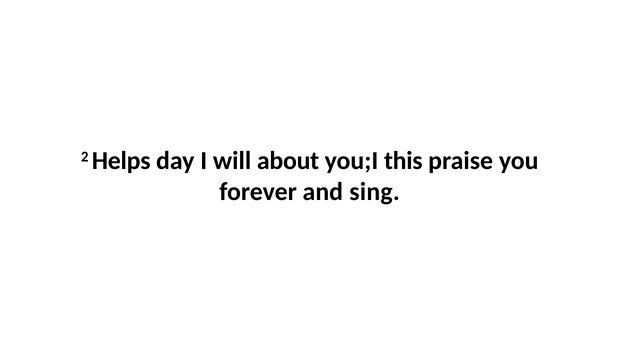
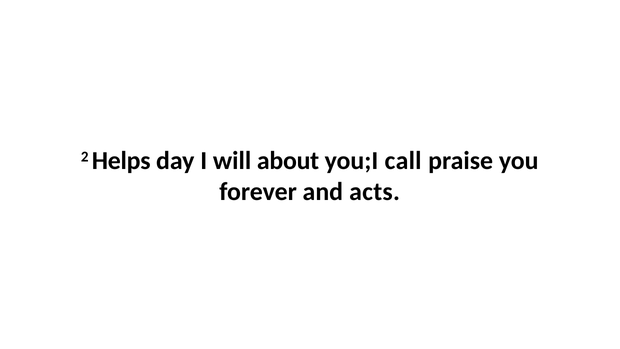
this: this -> call (403, 161)
sing: sing -> acts (375, 192)
